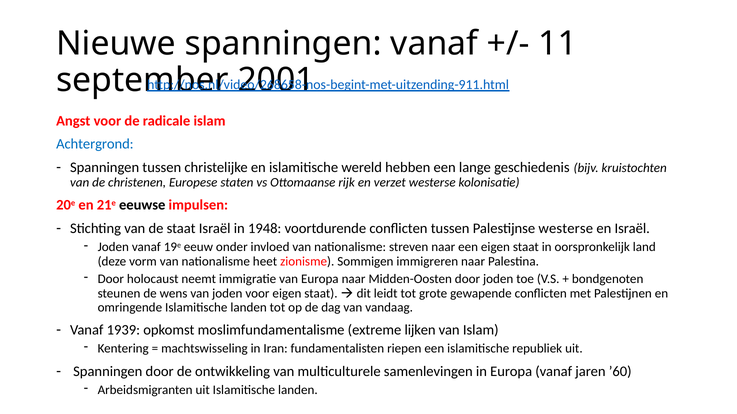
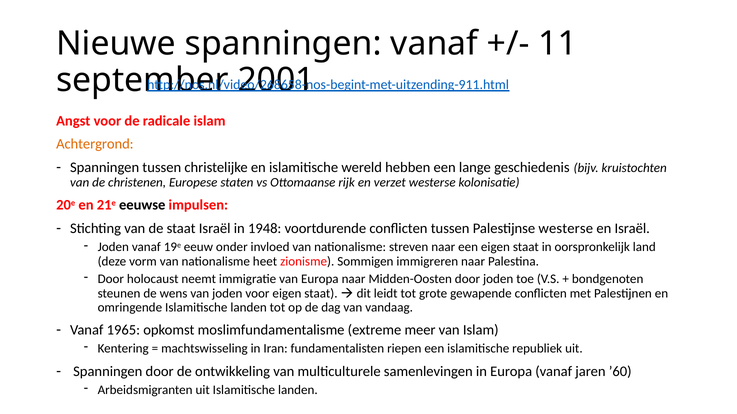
Achtergrond colour: blue -> orange (95, 144)
1939: 1939 -> 1965 (123, 330)
lijken: lijken -> meer (420, 330)
